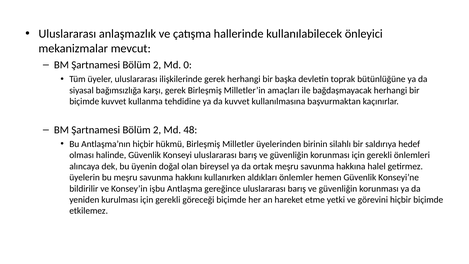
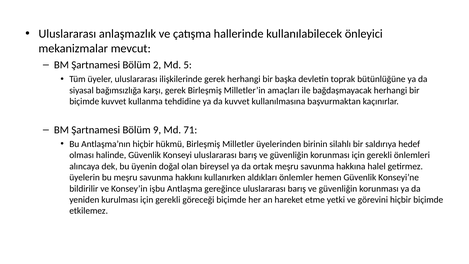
0: 0 -> 5 (188, 65)
2: 2 -> 9 (157, 130)
48: 48 -> 71 (190, 130)
